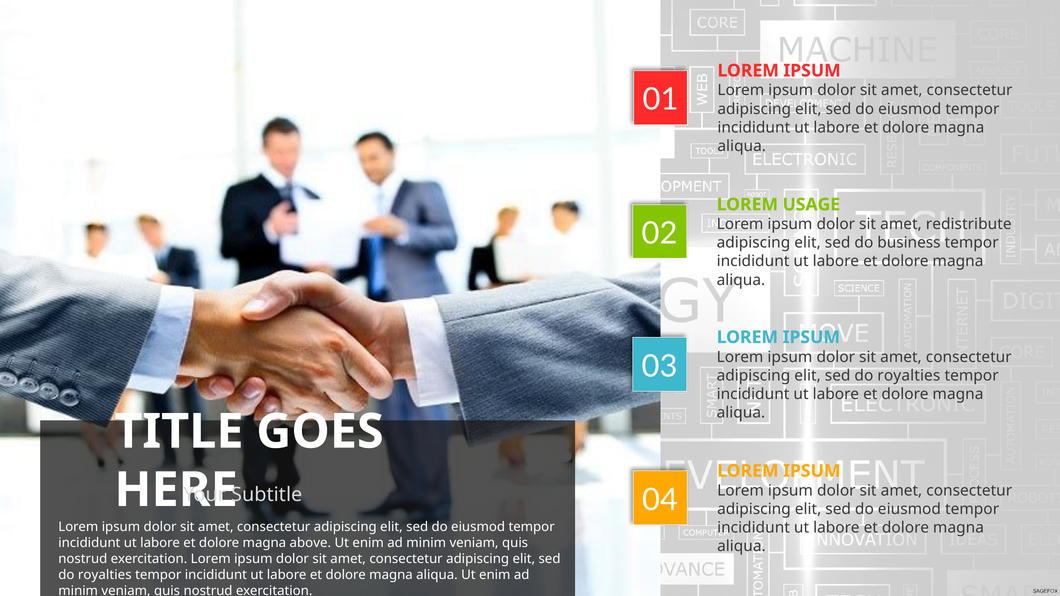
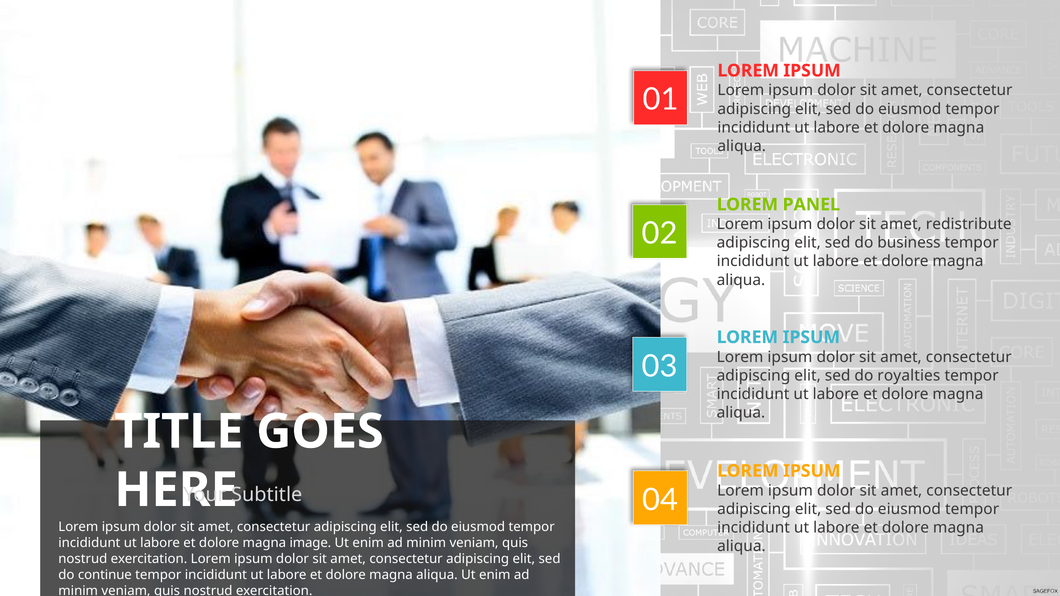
USAGE: USAGE -> PANEL (811, 205)
above: above -> image (310, 543)
royalties: royalties -> continue (105, 575)
